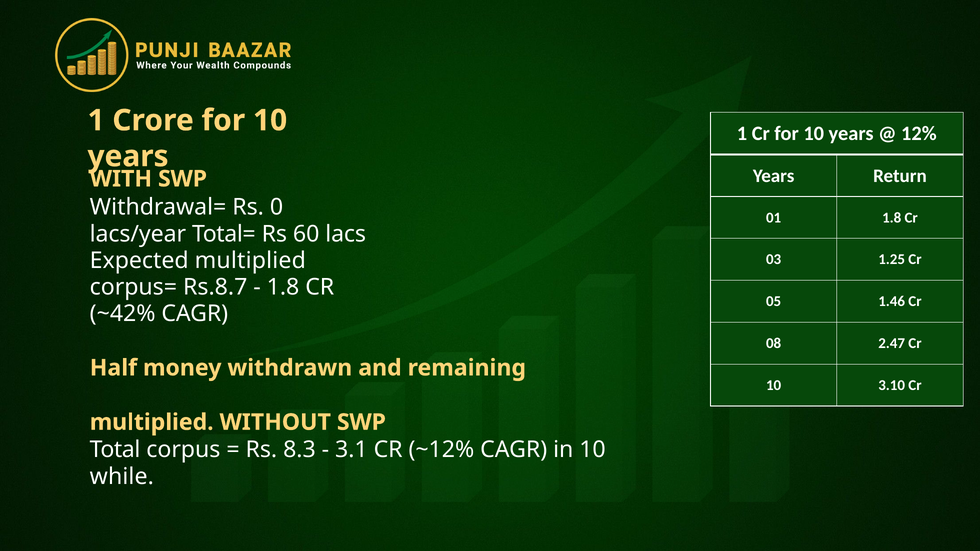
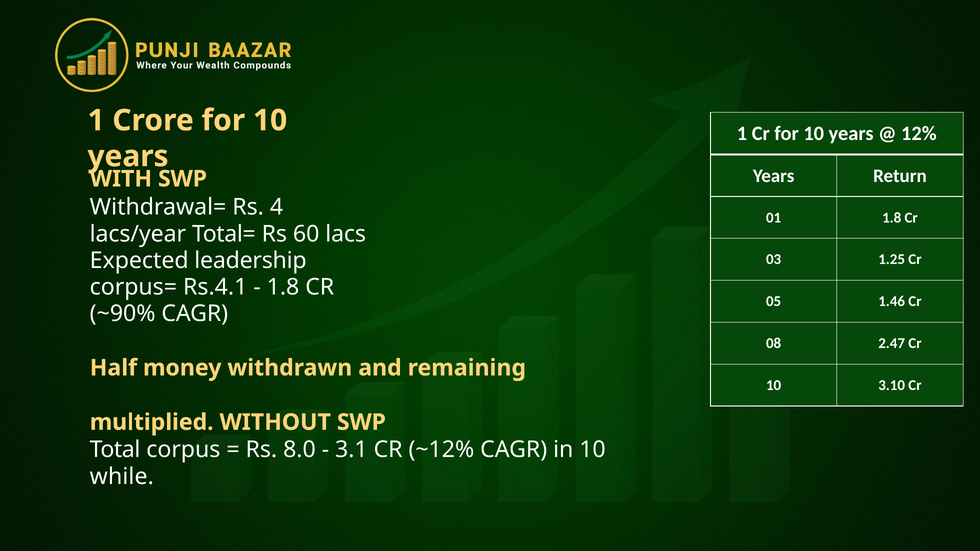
0: 0 -> 4 (277, 207)
Expected multiplied: multiplied -> leadership (251, 261)
Rs.8.7: Rs.8.7 -> Rs.4.1 (215, 287)
~42%: ~42% -> ~90% (123, 314)
8.3: 8.3 -> 8.0 (299, 450)
